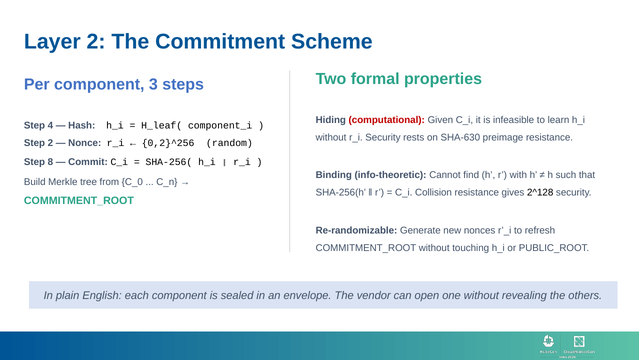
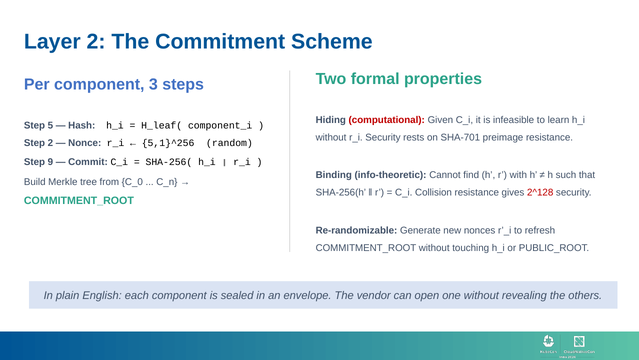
4: 4 -> 5 (50, 125)
SHA-630: SHA-630 -> SHA-701 (460, 137)
0,2}^256: 0,2}^256 -> 5,1}^256 (168, 143)
8: 8 -> 9 (50, 162)
2^128 colour: black -> red (540, 192)
